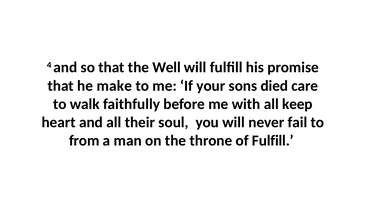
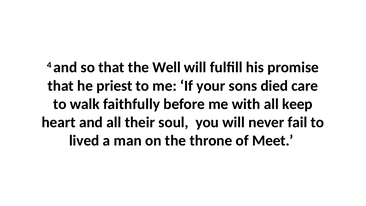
make: make -> priest (114, 86)
from: from -> lived (84, 141)
of Fulfill: Fulfill -> Meet (273, 141)
